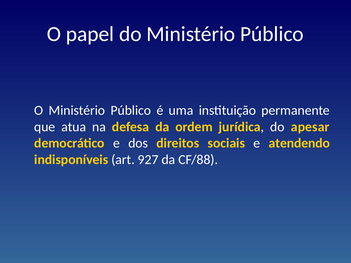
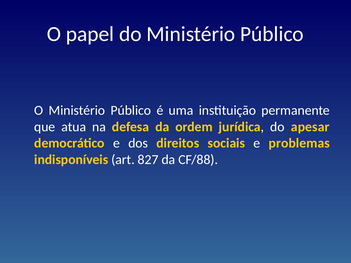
atendendo: atendendo -> problemas (299, 143)
927: 927 -> 827 (148, 160)
